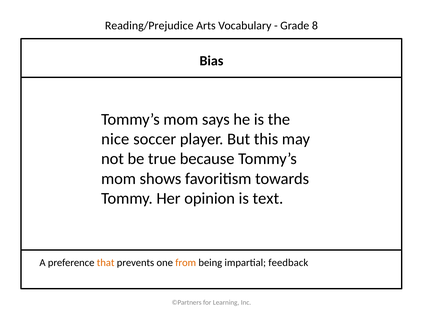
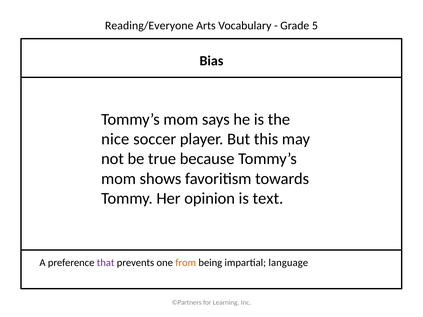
Reading/Prejudice: Reading/Prejudice -> Reading/Everyone (149, 25)
8: 8 -> 5 (315, 25)
that colour: orange -> purple (106, 263)
feedback: feedback -> language (288, 263)
